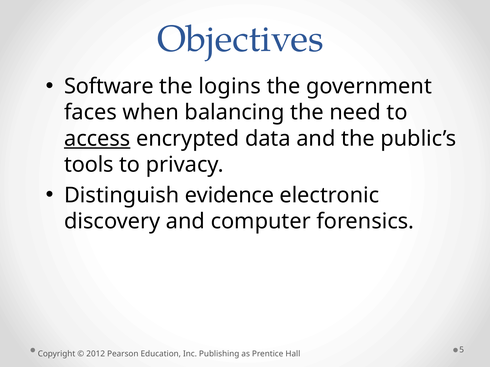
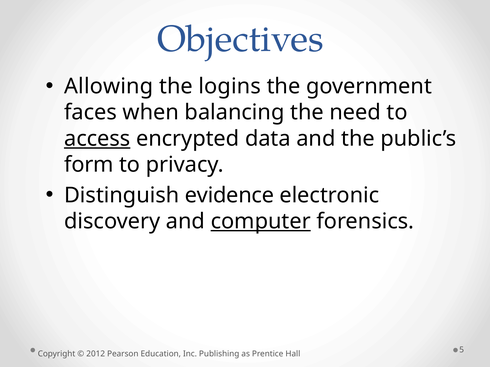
Software: Software -> Allowing (109, 86)
tools: tools -> form (89, 165)
computer underline: none -> present (261, 222)
